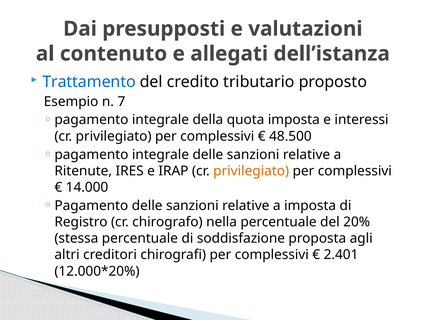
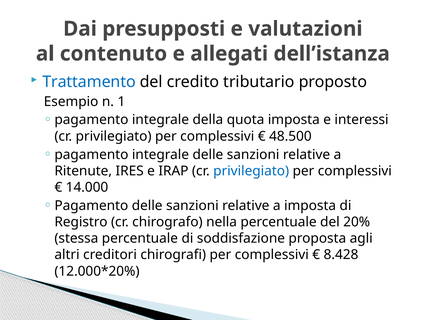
7: 7 -> 1 (121, 101)
privilegiato colour: orange -> blue (251, 171)
2.401: 2.401 -> 8.428 (341, 254)
